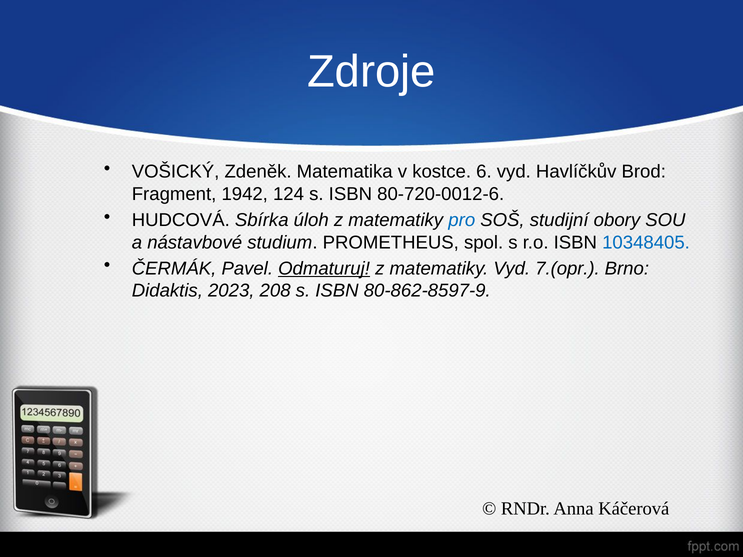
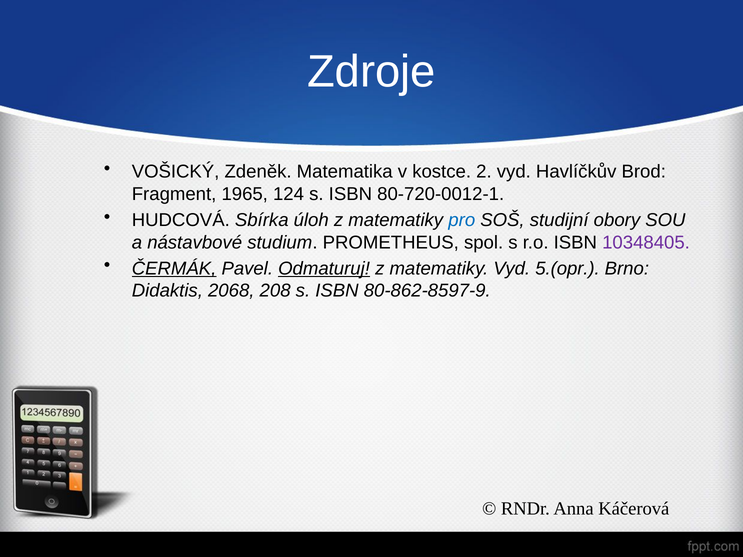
6: 6 -> 2 (484, 172)
1942: 1942 -> 1965 (245, 194)
80-720-0012-6: 80-720-0012-6 -> 80-720-0012-1 (441, 194)
10348405 colour: blue -> purple (646, 243)
ČERMÁK underline: none -> present (174, 269)
7.(opr: 7.(opr -> 5.(opr (568, 269)
2023: 2023 -> 2068 (231, 291)
